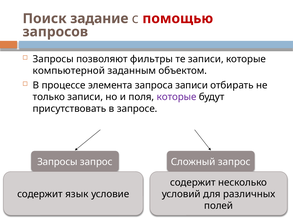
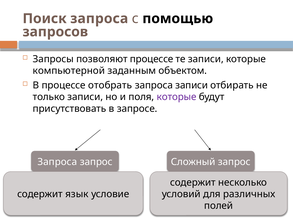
Поиск задание: задание -> запроса (99, 19)
помощью colour: red -> black (178, 19)
позволяют фильтры: фильтры -> процессе (152, 59)
элемента: элемента -> отобрать (110, 86)
Запросы: Запросы -> Запроса (57, 162)
